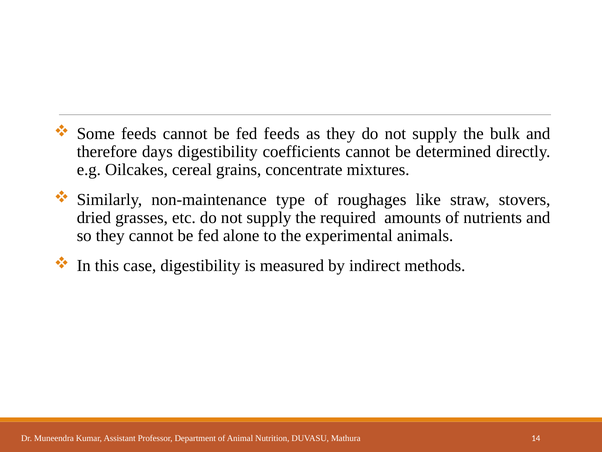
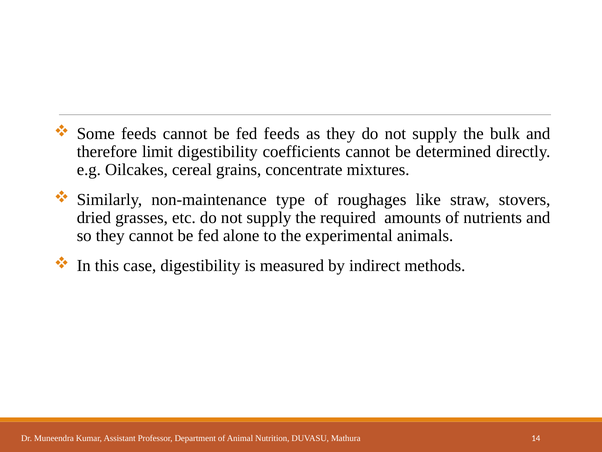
days: days -> limit (158, 152)
